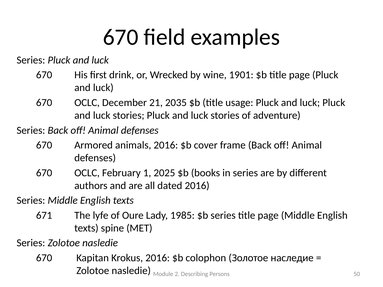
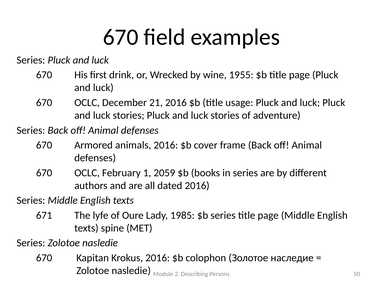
1901: 1901 -> 1955 (241, 75)
21 2035: 2035 -> 2016 (176, 103)
2025: 2025 -> 2059 (164, 173)
